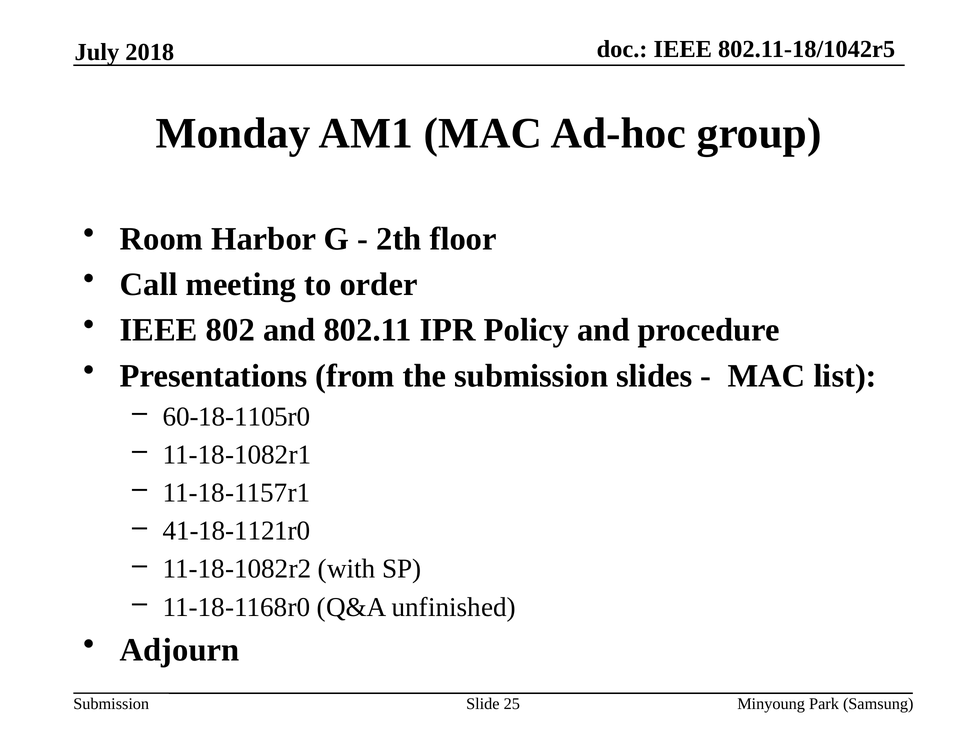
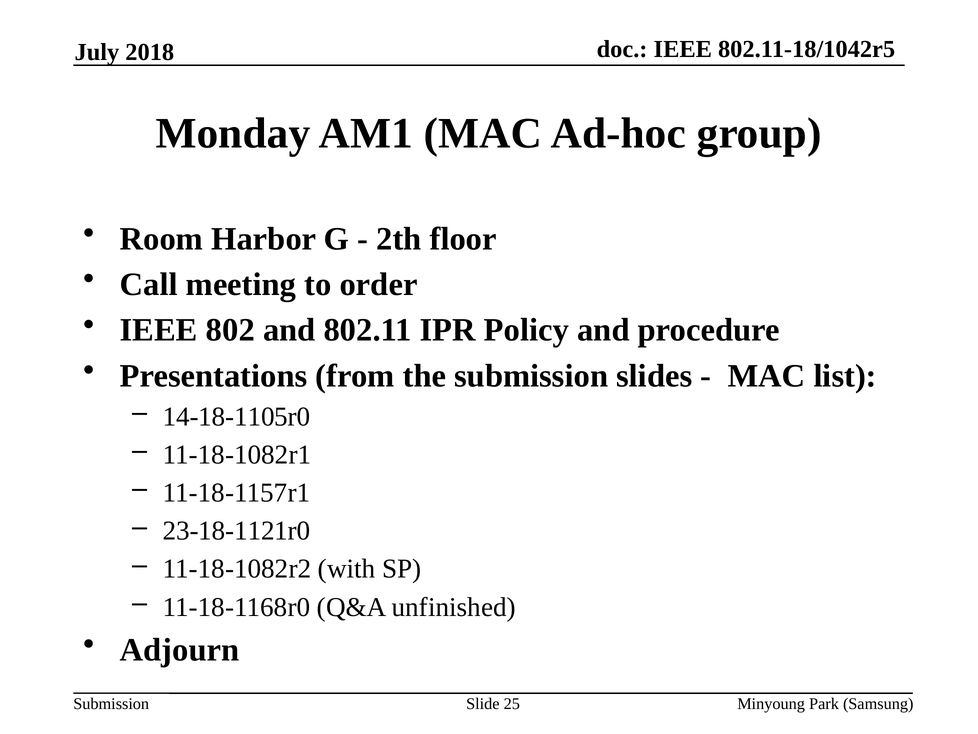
60-18-1105r0: 60-18-1105r0 -> 14-18-1105r0 (237, 416)
41-18-1121r0: 41-18-1121r0 -> 23-18-1121r0 (237, 531)
